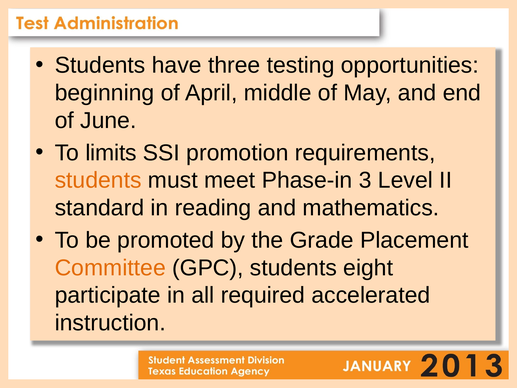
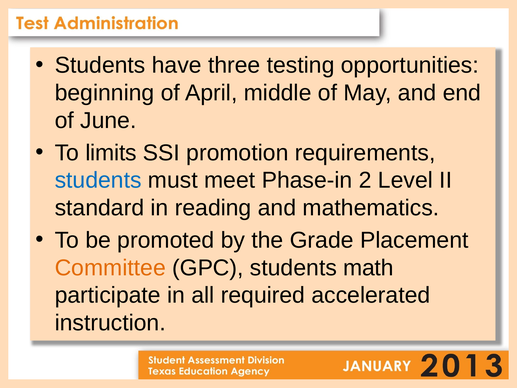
students colour: orange -> blue (98, 180)
3: 3 -> 2 (365, 180)
eight: eight -> math (368, 268)
